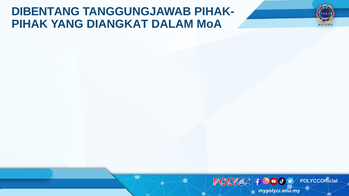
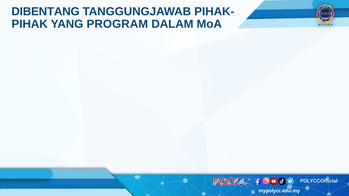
DIANGKAT: DIANGKAT -> PROGRAM (117, 24)
